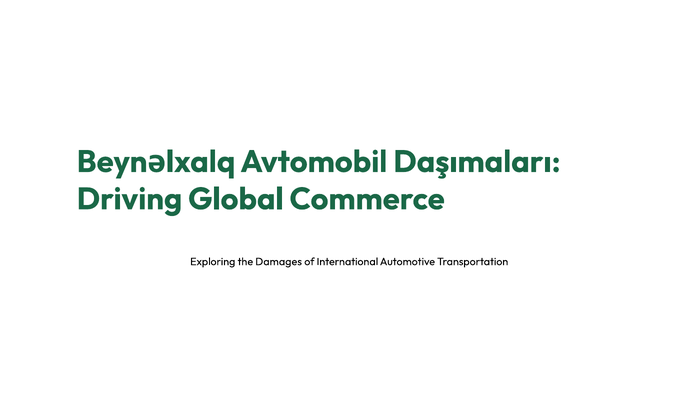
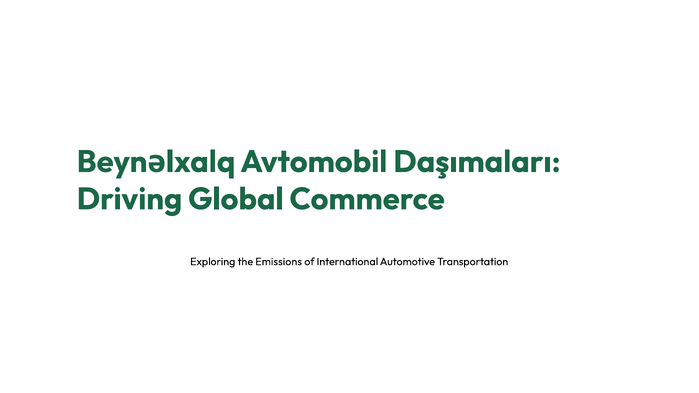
Damages: Damages -> Emissions (279, 262)
